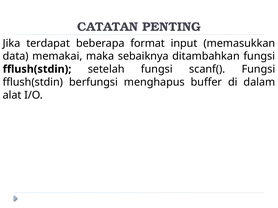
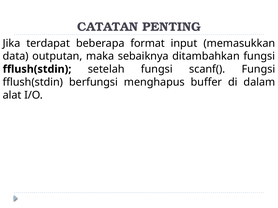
memakai: memakai -> outputan (57, 56)
